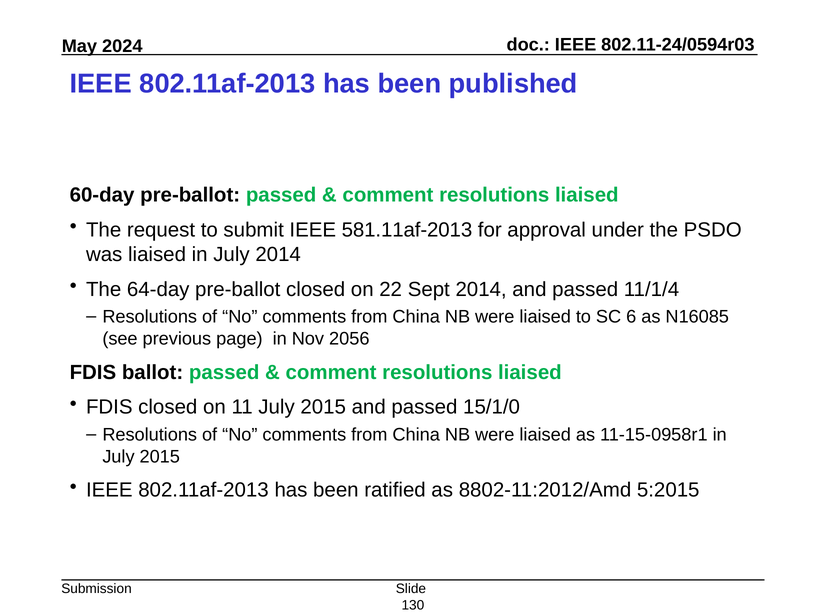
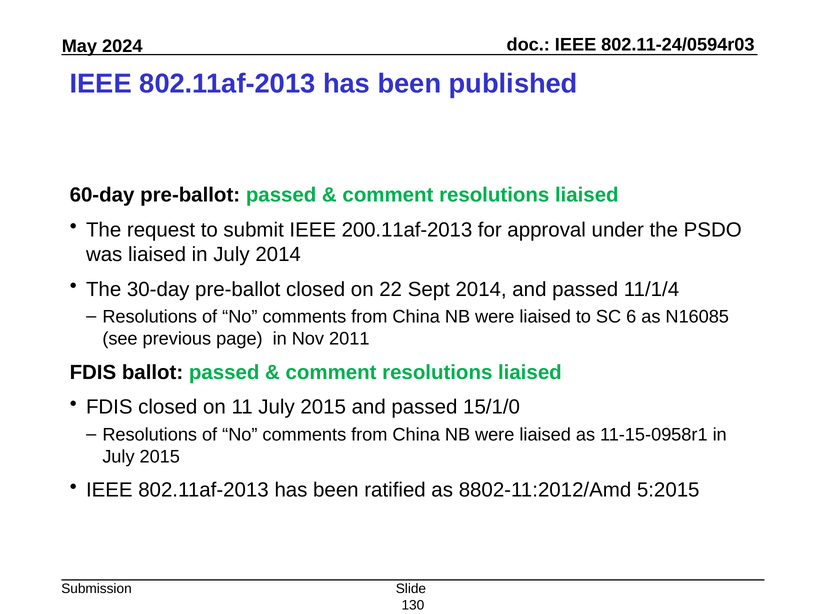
581.11af-2013: 581.11af-2013 -> 200.11af-2013 (407, 230)
64-day: 64-day -> 30-day (158, 290)
2056: 2056 -> 2011 (349, 339)
